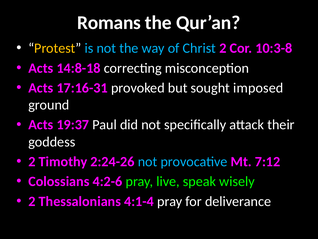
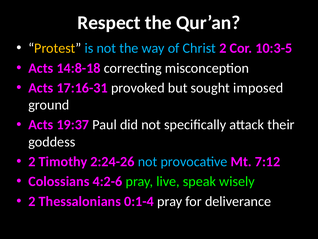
Romans: Romans -> Respect (109, 23)
10:3-8: 10:3-8 -> 10:3-5 (274, 48)
4:1-4: 4:1-4 -> 0:1-4 (139, 201)
